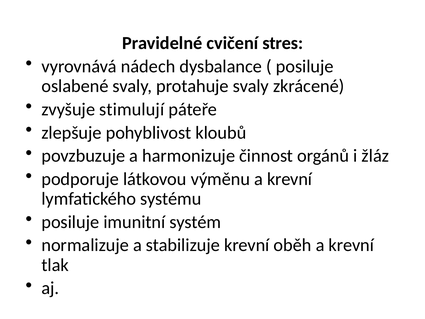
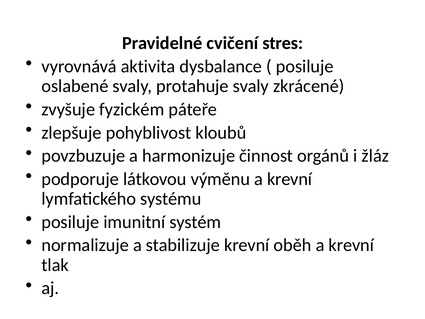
nádech: nádech -> aktivita (148, 66)
stimulují: stimulují -> fyzickém (132, 109)
